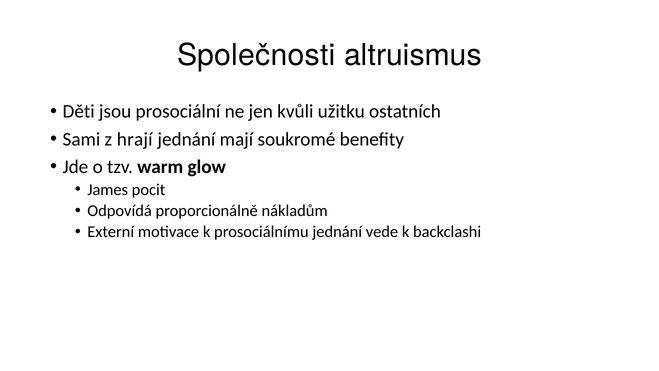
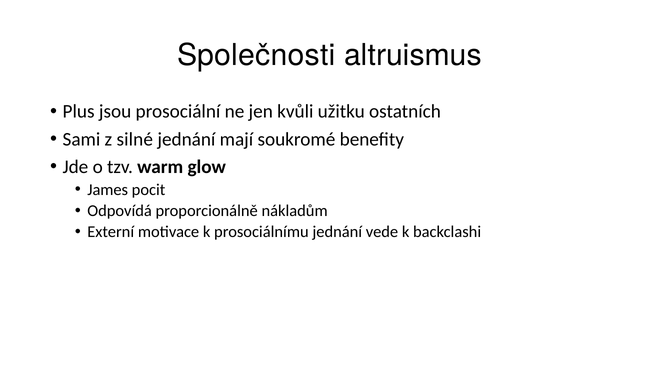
Děti: Děti -> Plus (79, 111)
hrají: hrají -> silné (135, 139)
